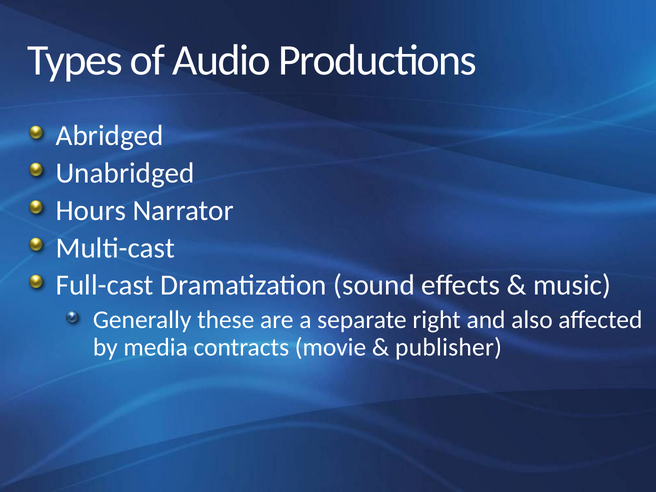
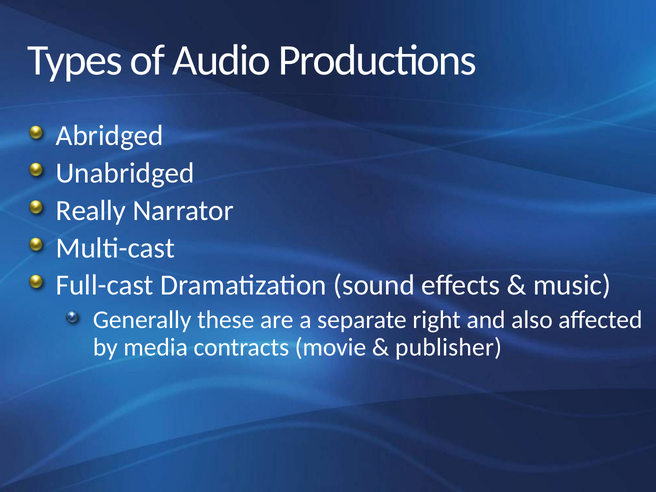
Hours: Hours -> Really (91, 211)
